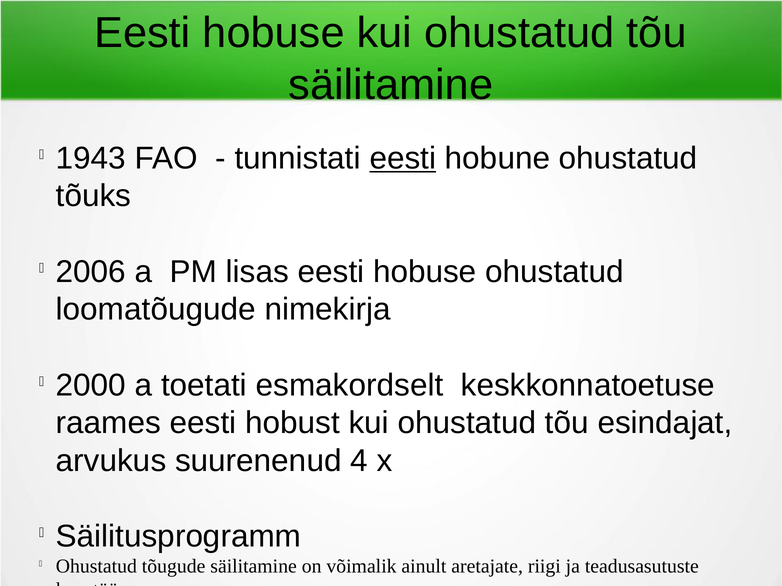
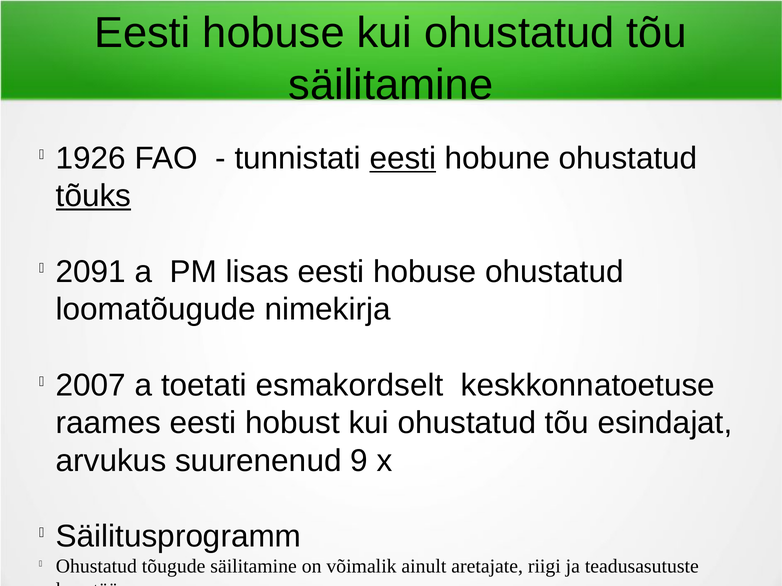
1943: 1943 -> 1926 (91, 158)
tõuks underline: none -> present (94, 196)
2006: 2006 -> 2091 (91, 272)
2000: 2000 -> 2007 (91, 385)
4: 4 -> 9 (359, 461)
